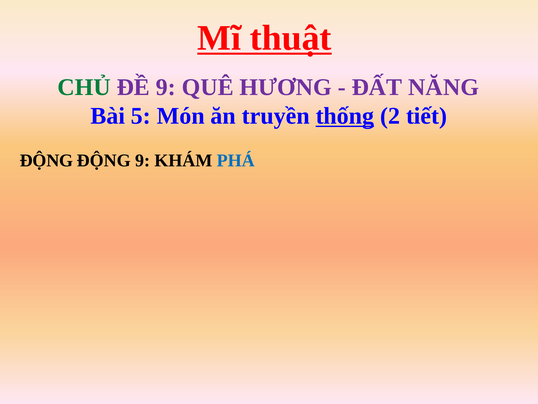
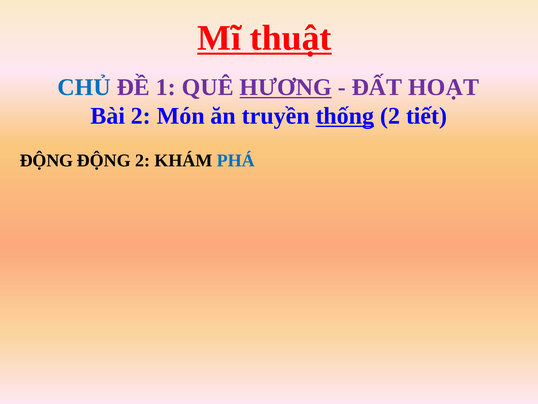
CHỦ colour: green -> blue (84, 87)
ĐỀ 9: 9 -> 1 (166, 87)
HƯƠNG underline: none -> present (286, 87)
NĂNG: NĂNG -> HOẠT (444, 87)
Bài 5: 5 -> 2 (141, 116)
ĐỘNG 9: 9 -> 2 (143, 160)
